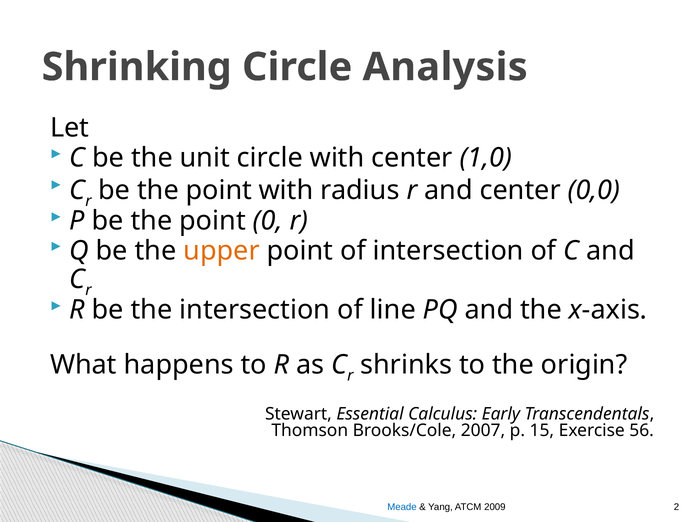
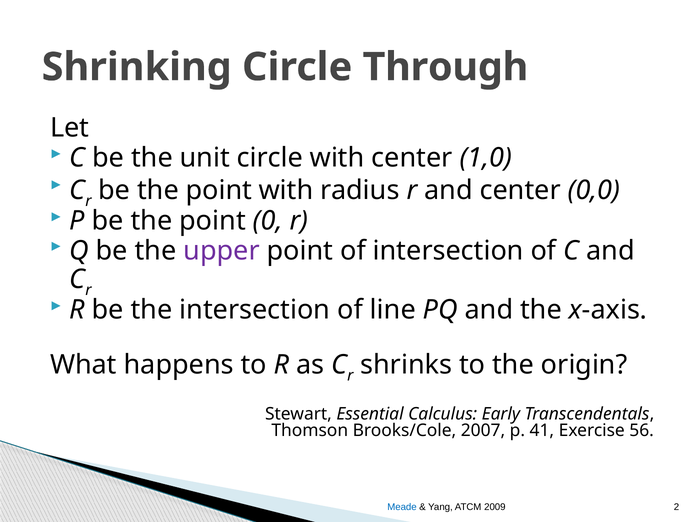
Analysis: Analysis -> Through (445, 67)
upper colour: orange -> purple (222, 251)
15: 15 -> 41 (542, 431)
